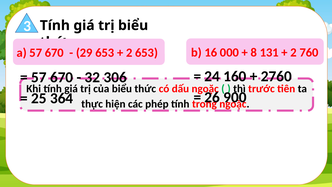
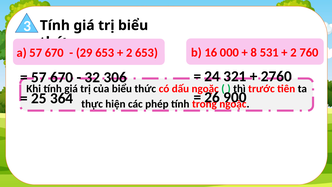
131: 131 -> 531 (269, 52)
160: 160 -> 321 (235, 76)
